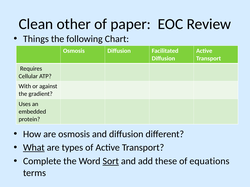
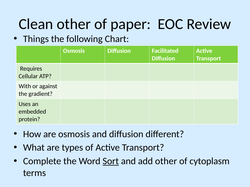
What underline: present -> none (34, 148)
add these: these -> other (166, 162)
equations: equations -> cytoplasm (210, 162)
